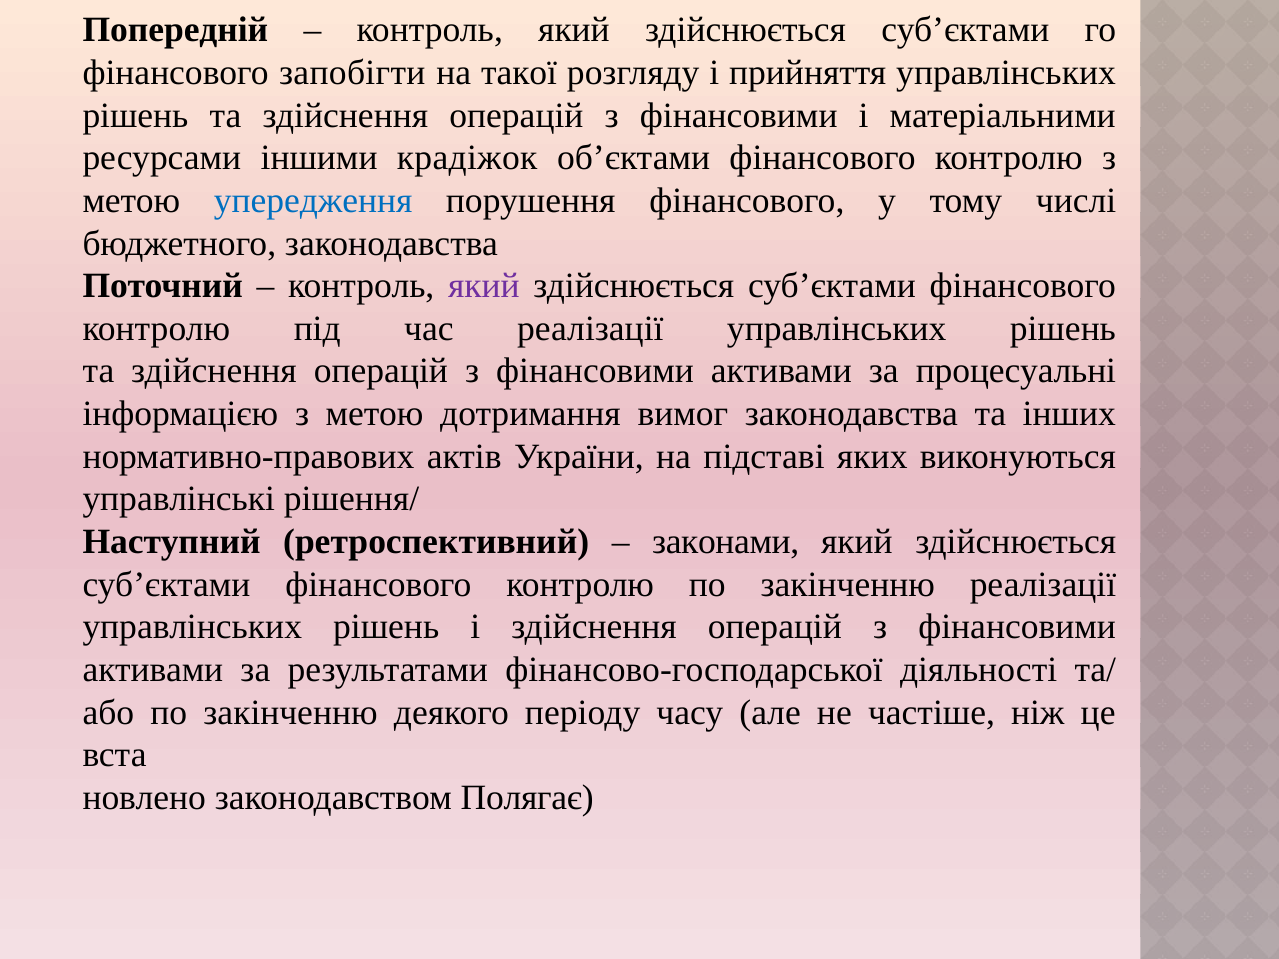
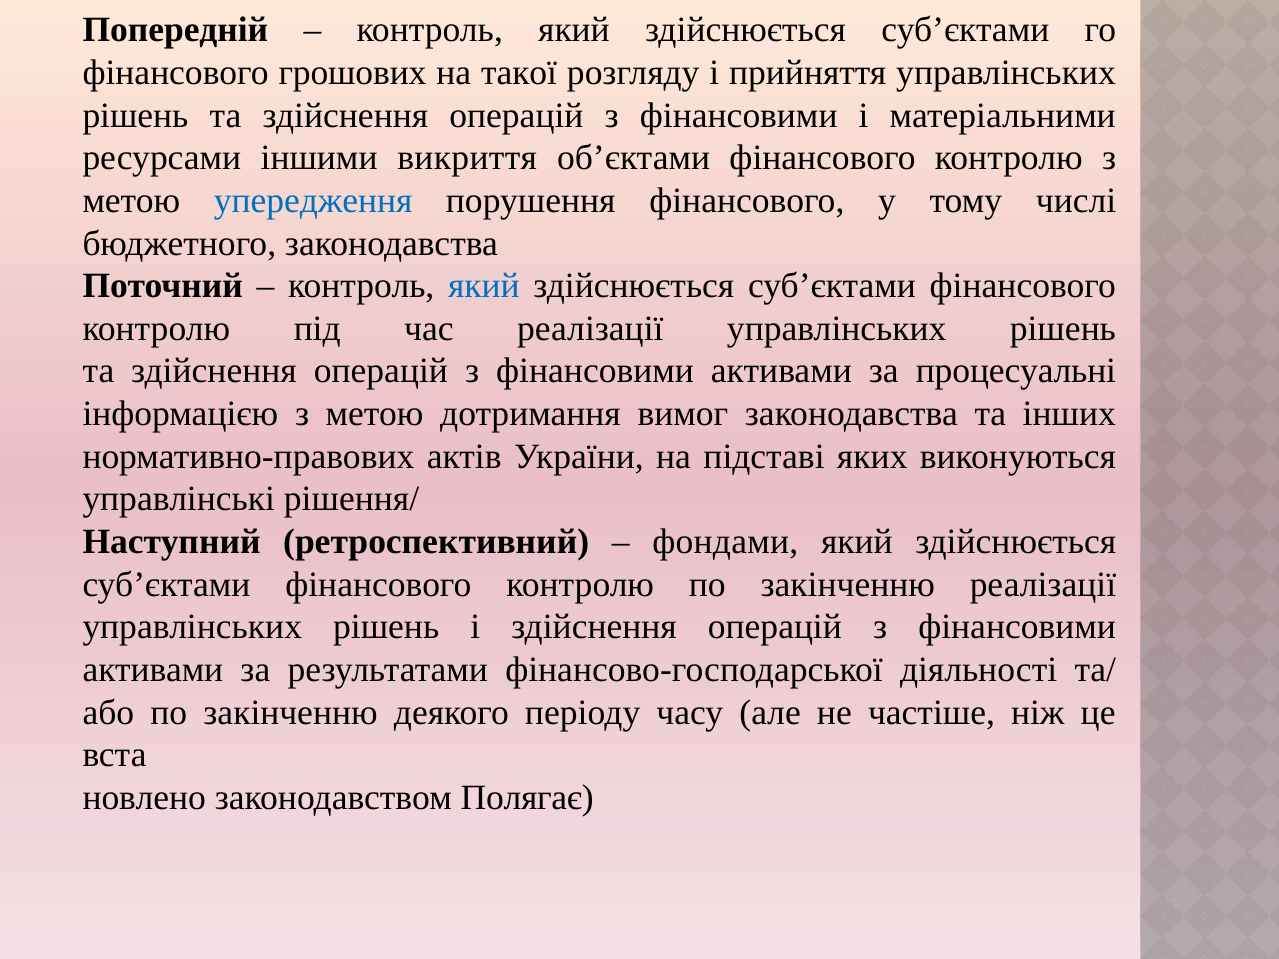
запобігти: запобігти -> грошових (352, 73)
крадіжок: крадіжок -> викриття (467, 158)
який colour: purple -> blue (484, 286)
законами: законами -> фондами (725, 542)
